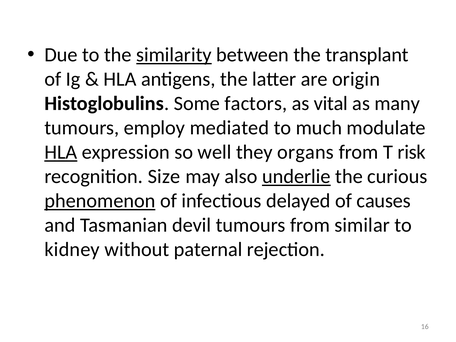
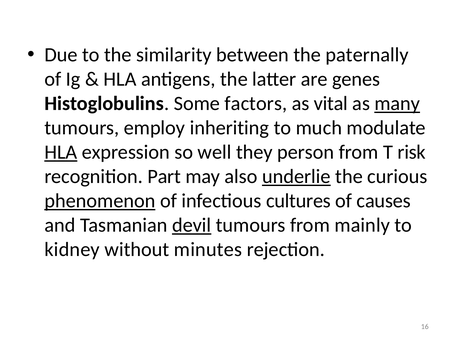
similarity underline: present -> none (174, 55)
transplant: transplant -> paternally (367, 55)
origin: origin -> genes (356, 79)
many underline: none -> present (397, 104)
mediated: mediated -> inheriting (229, 128)
organs: organs -> person (306, 152)
Size: Size -> Part (164, 177)
delayed: delayed -> cultures (298, 201)
devil underline: none -> present (192, 225)
similar: similar -> mainly (362, 225)
paternal: paternal -> minutes (208, 250)
